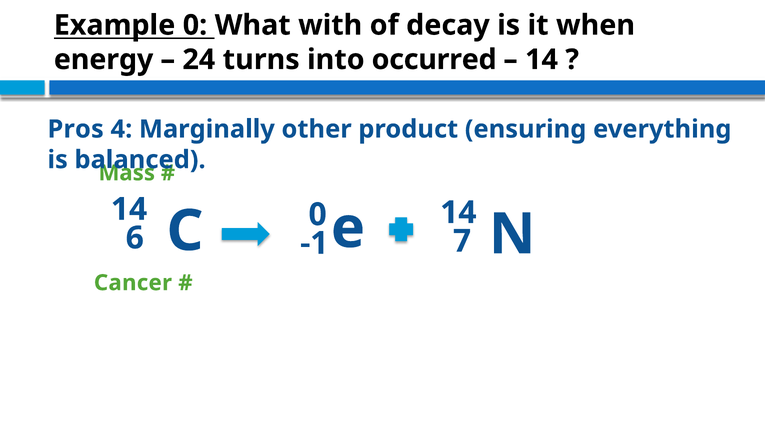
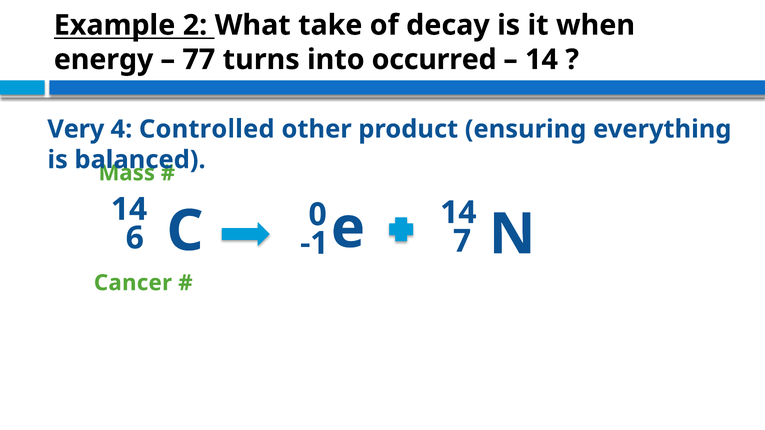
Example 0: 0 -> 2 (195, 25)
with: with -> take (330, 25)
24: 24 -> 77 (199, 60)
Pros: Pros -> Very (76, 129)
Marginally: Marginally -> Controlled (207, 129)
